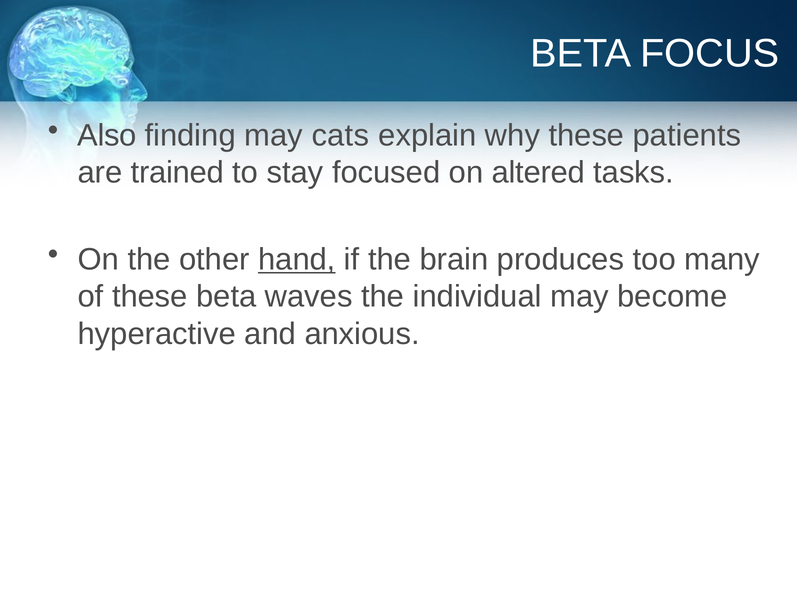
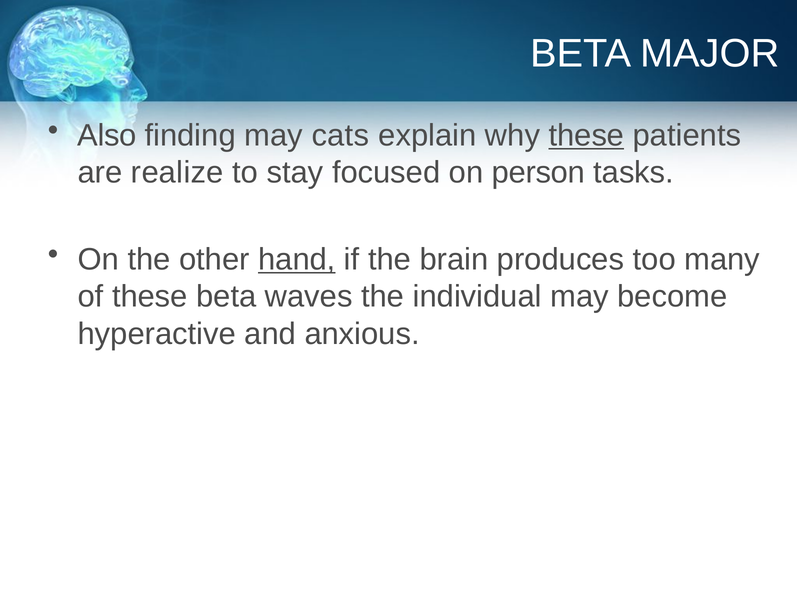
FOCUS: FOCUS -> MAJOR (710, 54)
these underline: none -> present (586, 135)
trained: trained -> realize (177, 173)
altered: altered -> person (538, 173)
